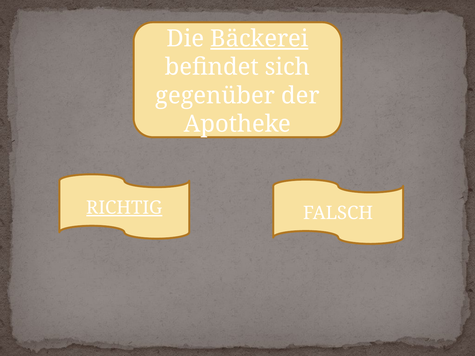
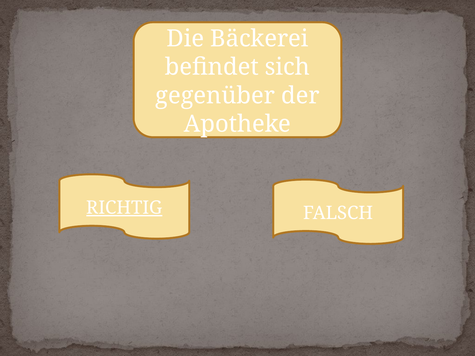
Bäckerei underline: present -> none (259, 39)
